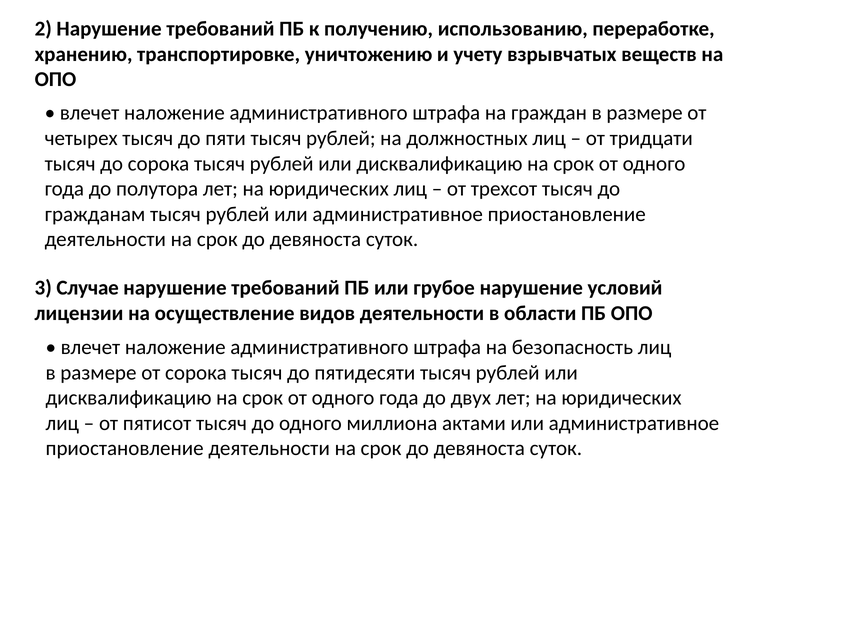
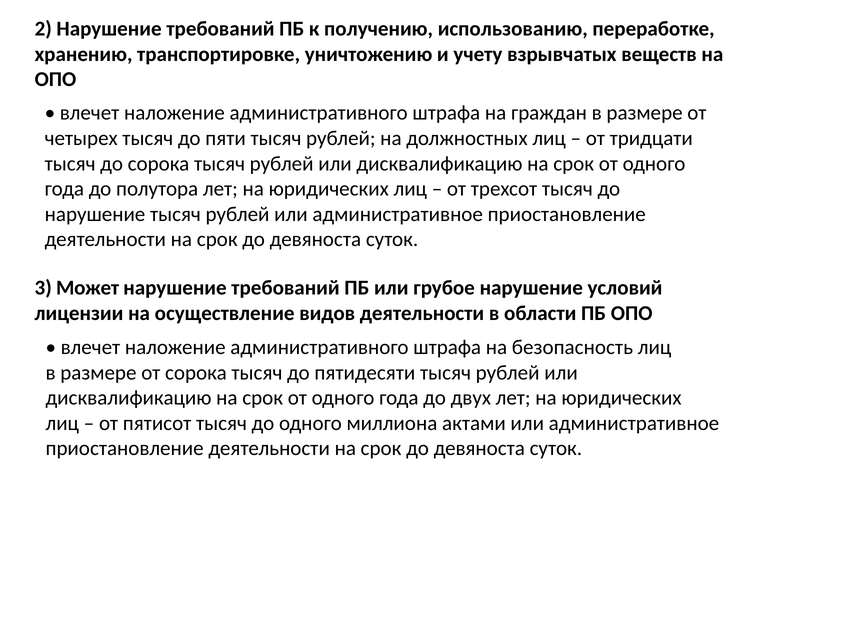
гражданам: гражданам -> нарушение (95, 214)
Случае: Случае -> Может (88, 288)
